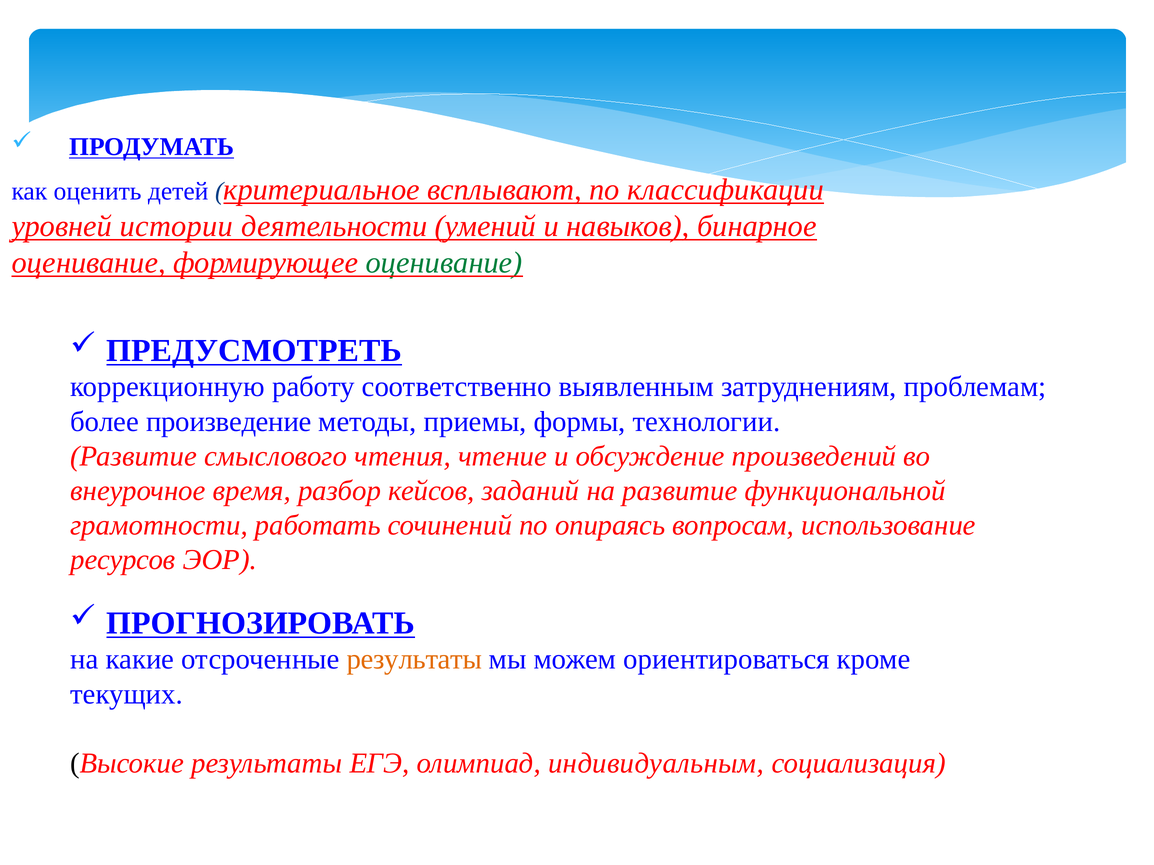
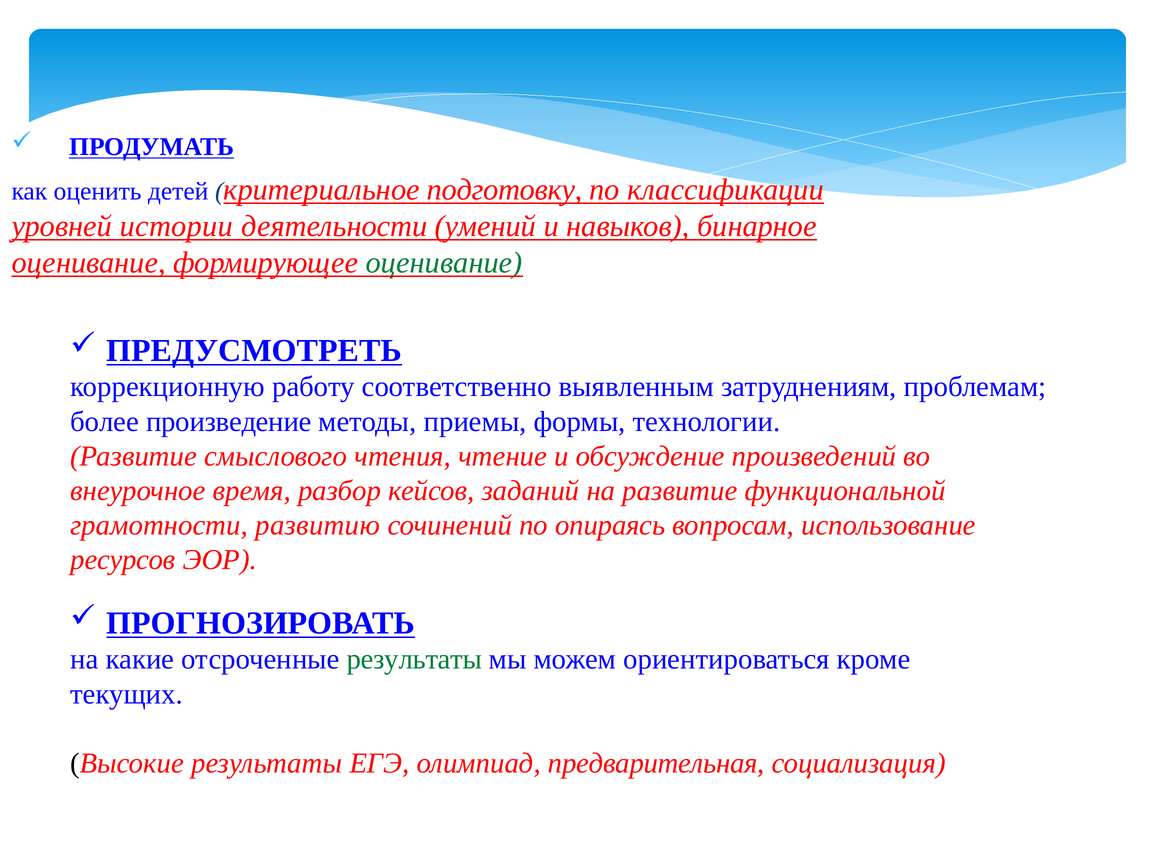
всплывают: всплывают -> подготовку (505, 190)
работать: работать -> развитию (318, 526)
результаты colour: orange -> green (414, 660)
индивидуальным: индивидуальным -> предварительная (656, 764)
